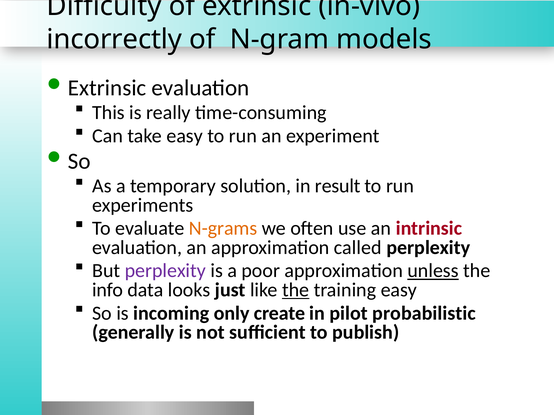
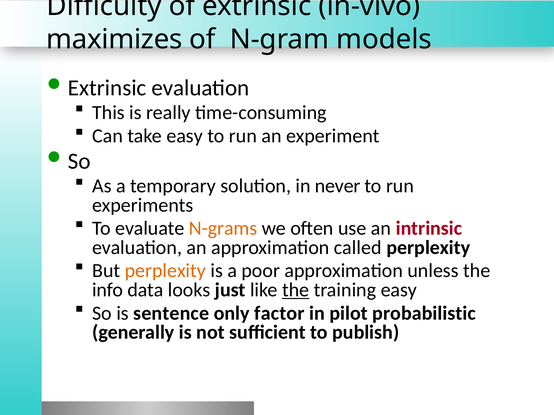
incorrectly: incorrectly -> maximizes (114, 39)
result: result -> never (338, 186)
perplexity colour: purple -> orange (165, 271)
unless underline: present -> none (433, 271)
incoming: incoming -> sentence (171, 313)
create: create -> factor (279, 313)
